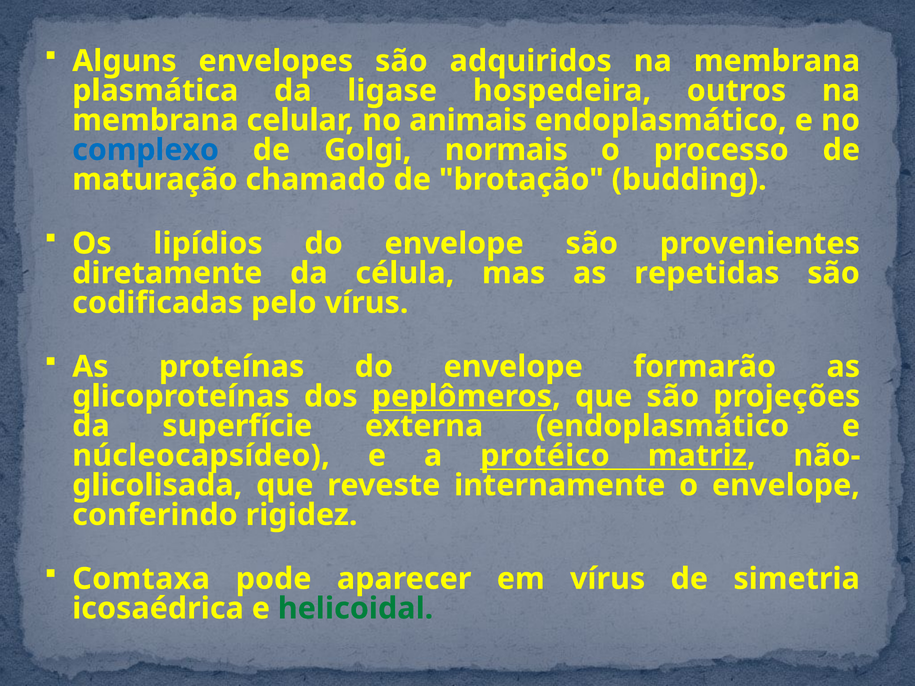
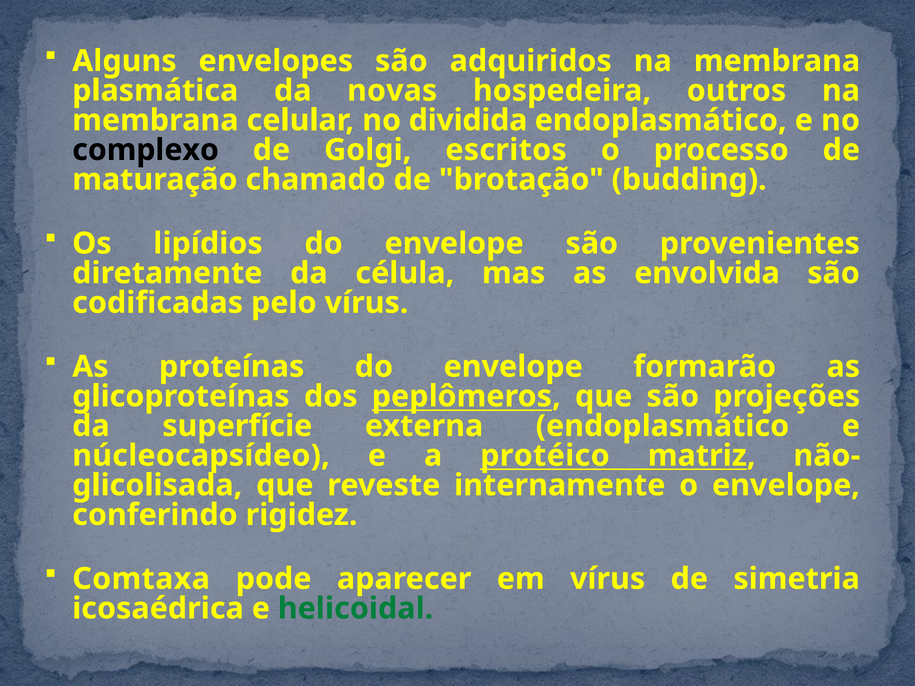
ligase: ligase -> novas (392, 91)
animais: animais -> dividida (468, 120)
complexo colour: blue -> black (146, 150)
normais: normais -> escritos (506, 150)
repetidas: repetidas -> envolvida (707, 273)
